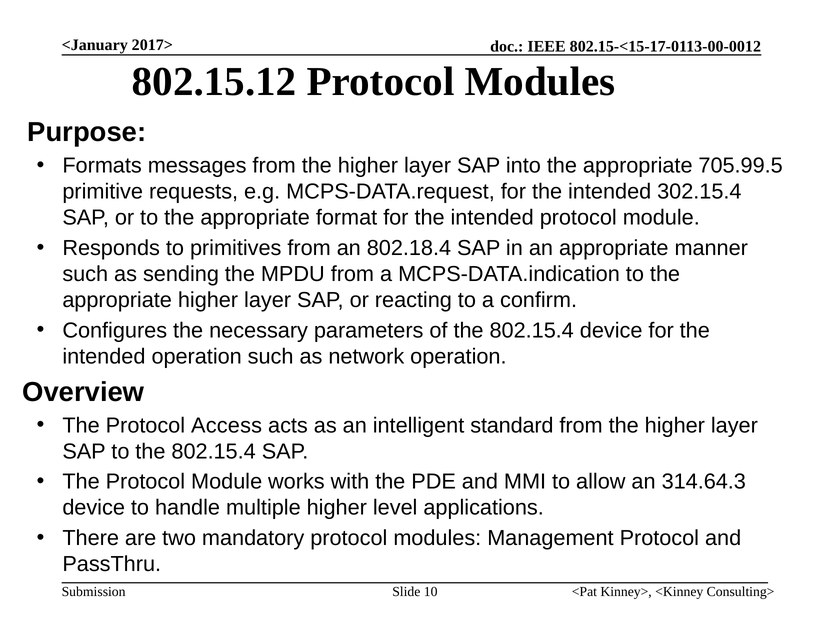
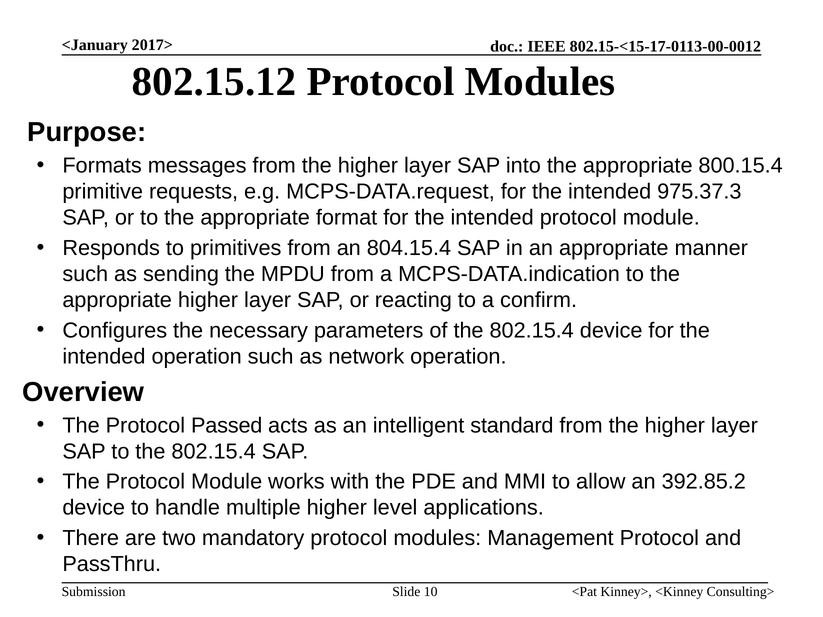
705.99.5: 705.99.5 -> 800.15.4 (741, 166)
302.15.4: 302.15.4 -> 975.37.3 (699, 192)
802.18.4: 802.18.4 -> 804.15.4 (409, 248)
Access: Access -> Passed (227, 426)
314.64.3: 314.64.3 -> 392.85.2 (704, 482)
